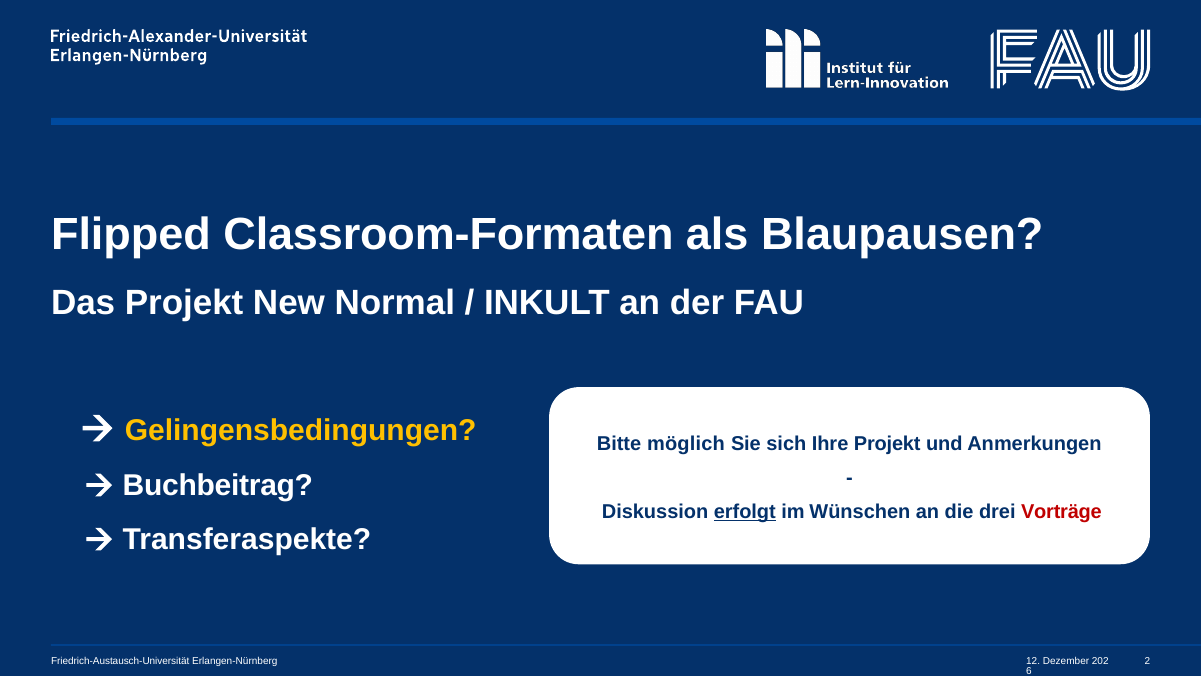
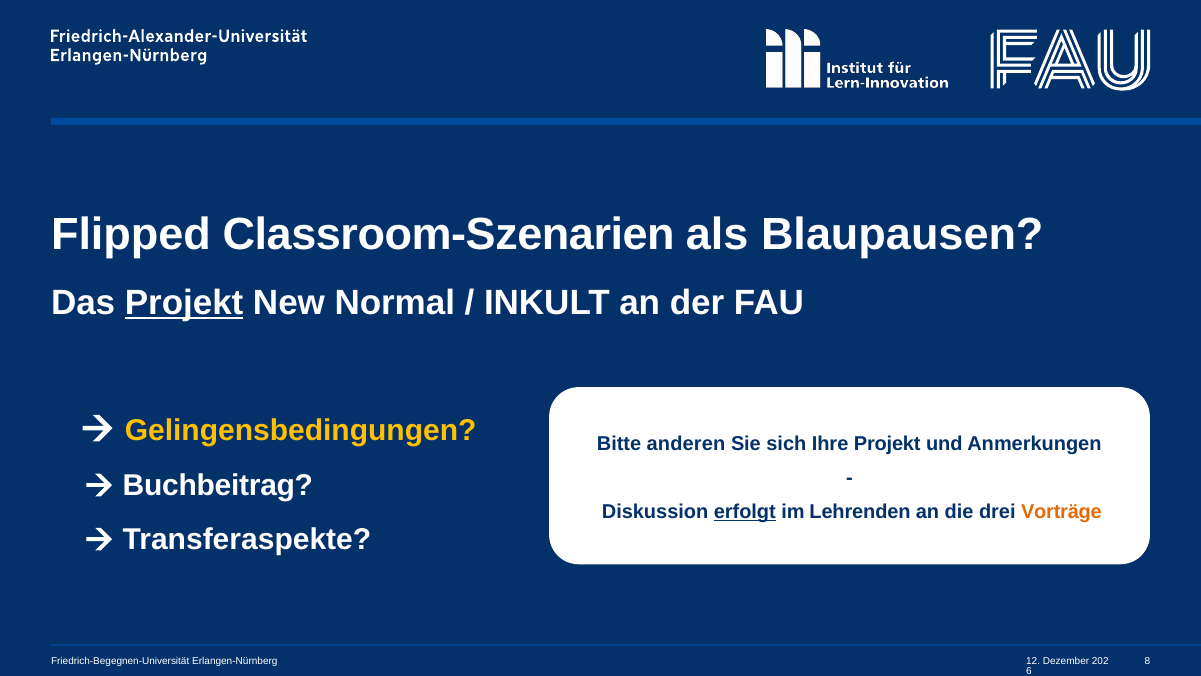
Classroom-Formaten: Classroom-Formaten -> Classroom-Szenarien (449, 234)
Projekt underline: none -> present (184, 303)
möglich: möglich -> anderen (686, 444)
Wünschen: Wünschen -> Lehrenden (860, 512)
Vorträge colour: red -> orange (1061, 512)
Friedrich-Austausch-Universität: Friedrich-Austausch-Universität -> Friedrich-Begegnen-Universität (120, 660)
2: 2 -> 8 (1147, 660)
